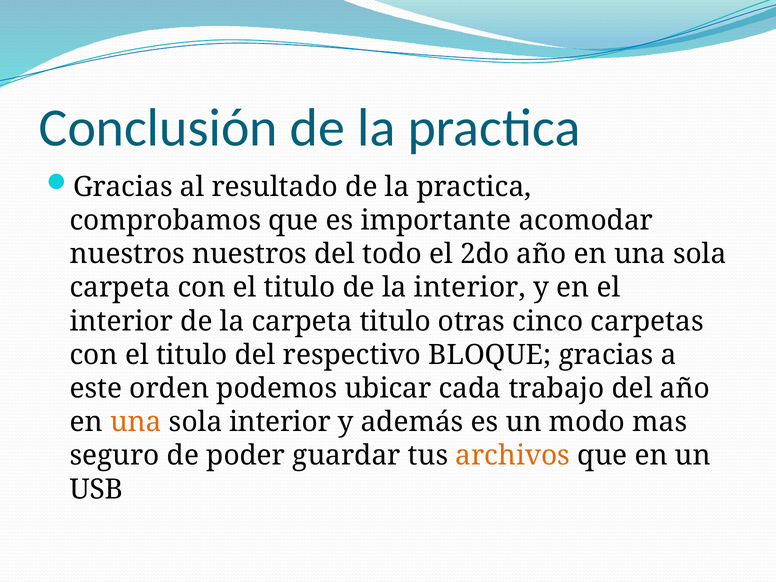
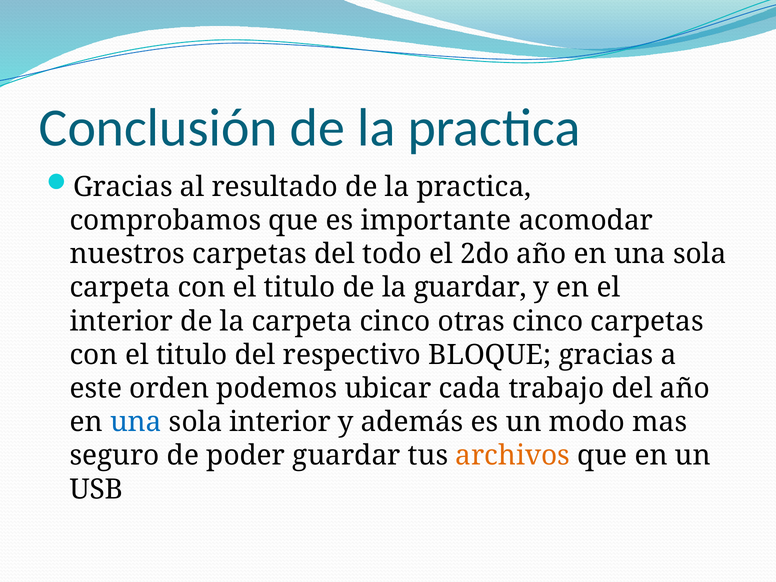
nuestros nuestros: nuestros -> carpetas (250, 254)
la interior: interior -> guardar (470, 288)
carpeta titulo: titulo -> cinco (395, 321)
una colour: orange -> blue (136, 422)
